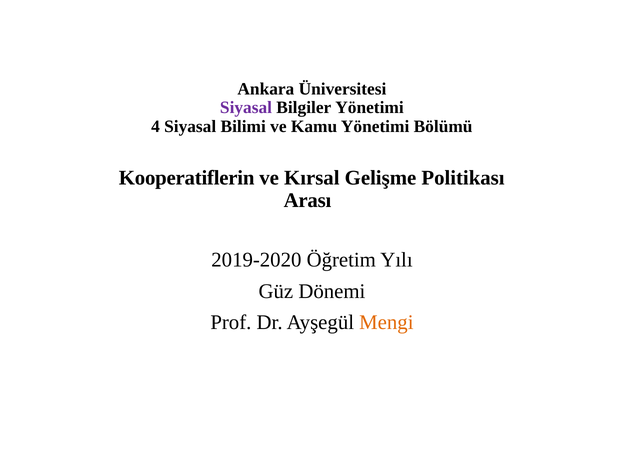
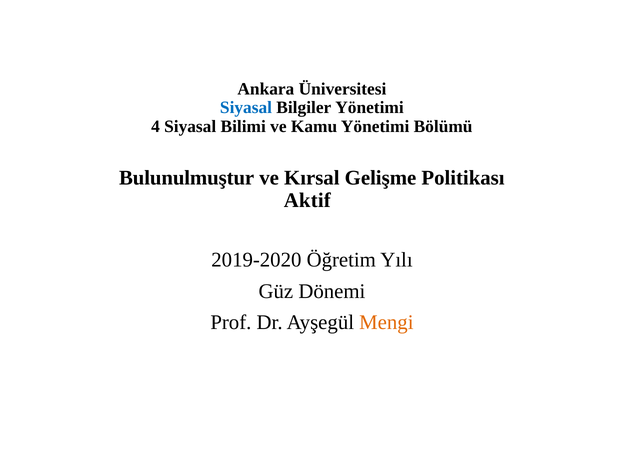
Siyasal colour: purple -> blue (246, 108)
Kooperatiflerin: Kooperatiflerin -> Bulunulmuştur (187, 178)
Arası: Arası -> Aktif (307, 200)
